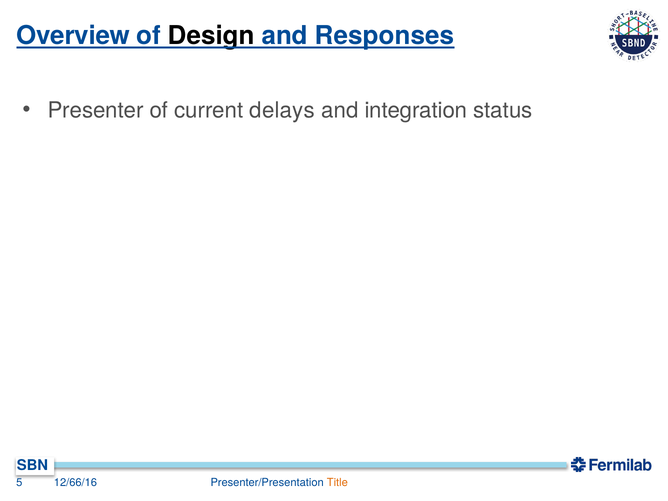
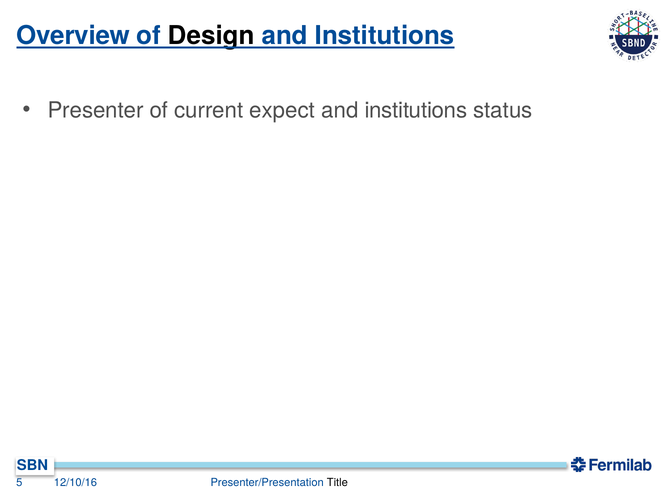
Responses: Responses -> Institutions (385, 36)
delays: delays -> expect (282, 110)
integration: integration -> institutions (416, 110)
12/66/16: 12/66/16 -> 12/10/16 (75, 483)
Title colour: orange -> black (337, 483)
